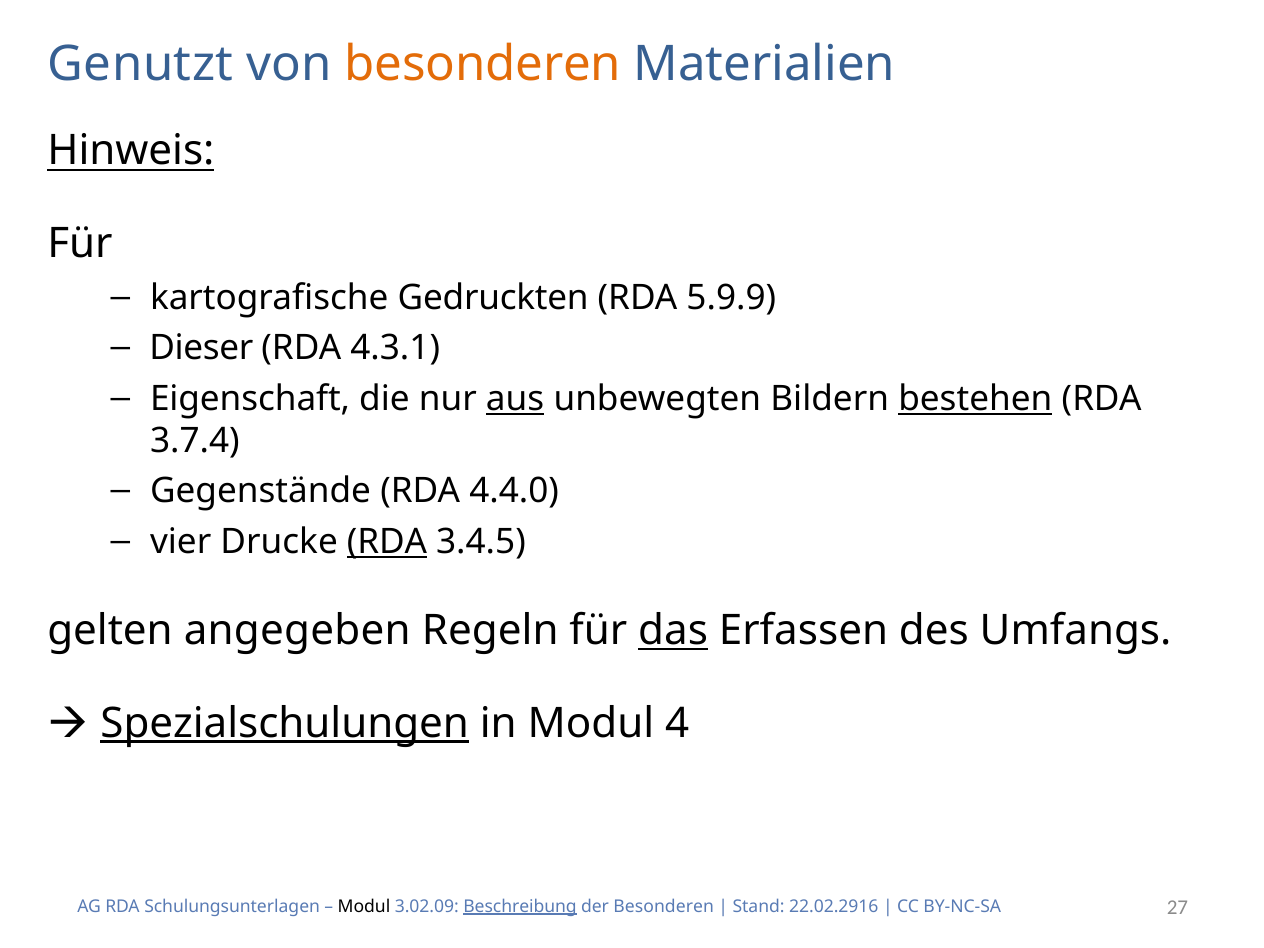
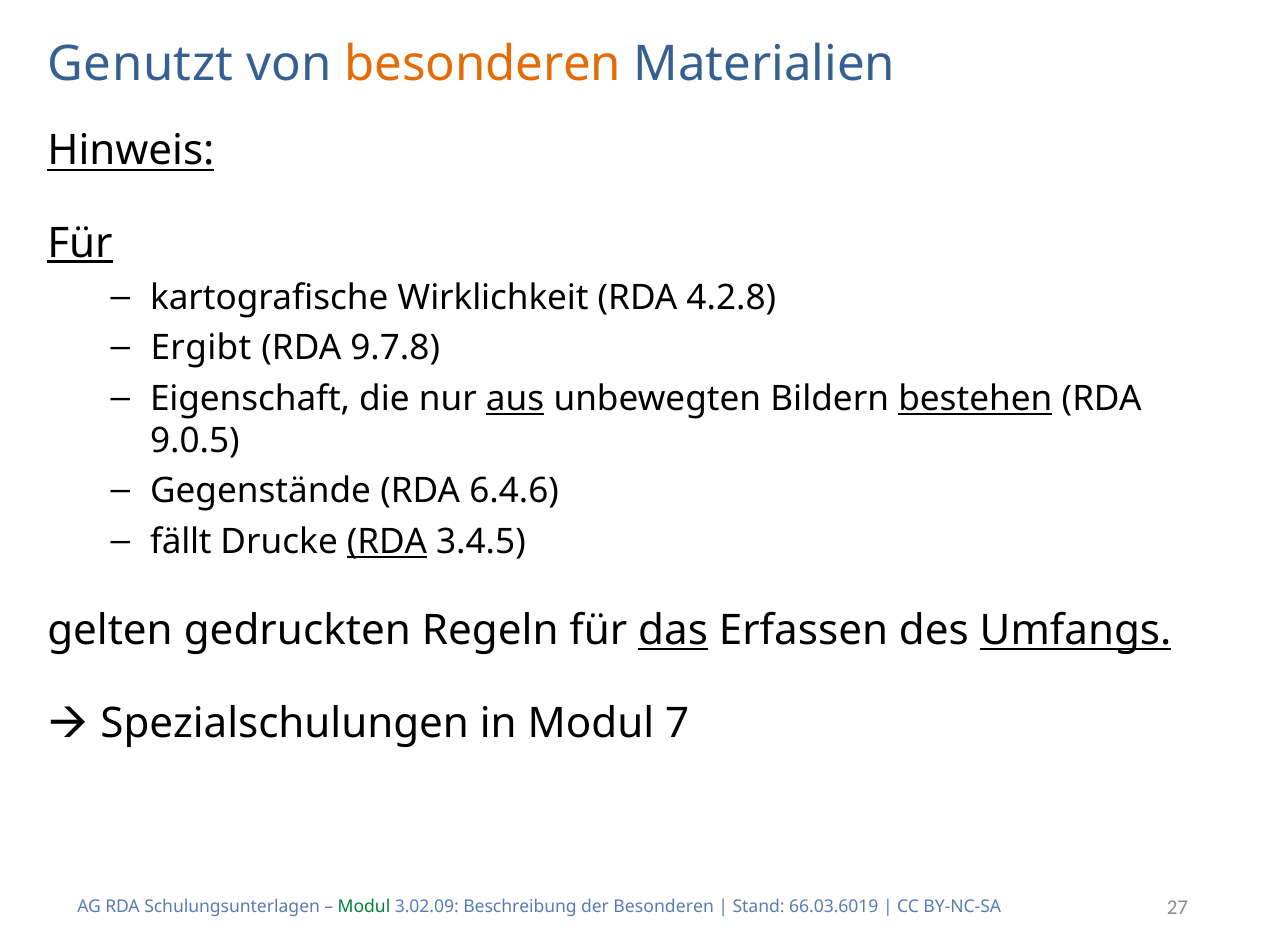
Für underline: none -> present (80, 243)
Gedruckten: Gedruckten -> Wirklichkeit (493, 297)
5.9.9: 5.9.9 -> 4.2.8 (731, 297)
Dieser: Dieser -> Ergibt (201, 348)
4.3.1: 4.3.1 -> 9.7.8 (395, 348)
3.7.4: 3.7.4 -> 9.0.5 (195, 441)
4.4.0: 4.4.0 -> 6.4.6 (514, 491)
vier: vier -> fällt (181, 542)
angegeben: angegeben -> gedruckten (297, 631)
Umfangs underline: none -> present (1076, 631)
Spezialschulungen underline: present -> none (285, 724)
4: 4 -> 7 (677, 724)
Modul colour: black -> green (364, 906)
Beschreibung underline: present -> none (520, 906)
22.02.2916: 22.02.2916 -> 66.03.6019 (834, 906)
